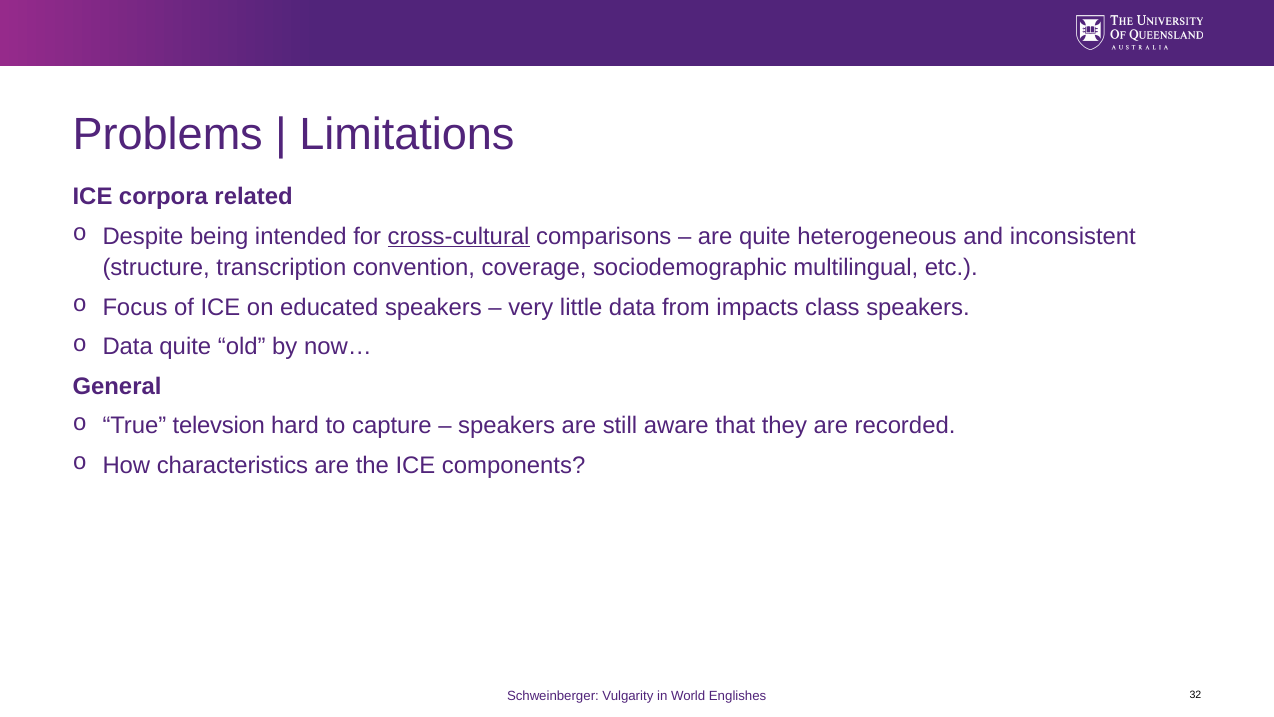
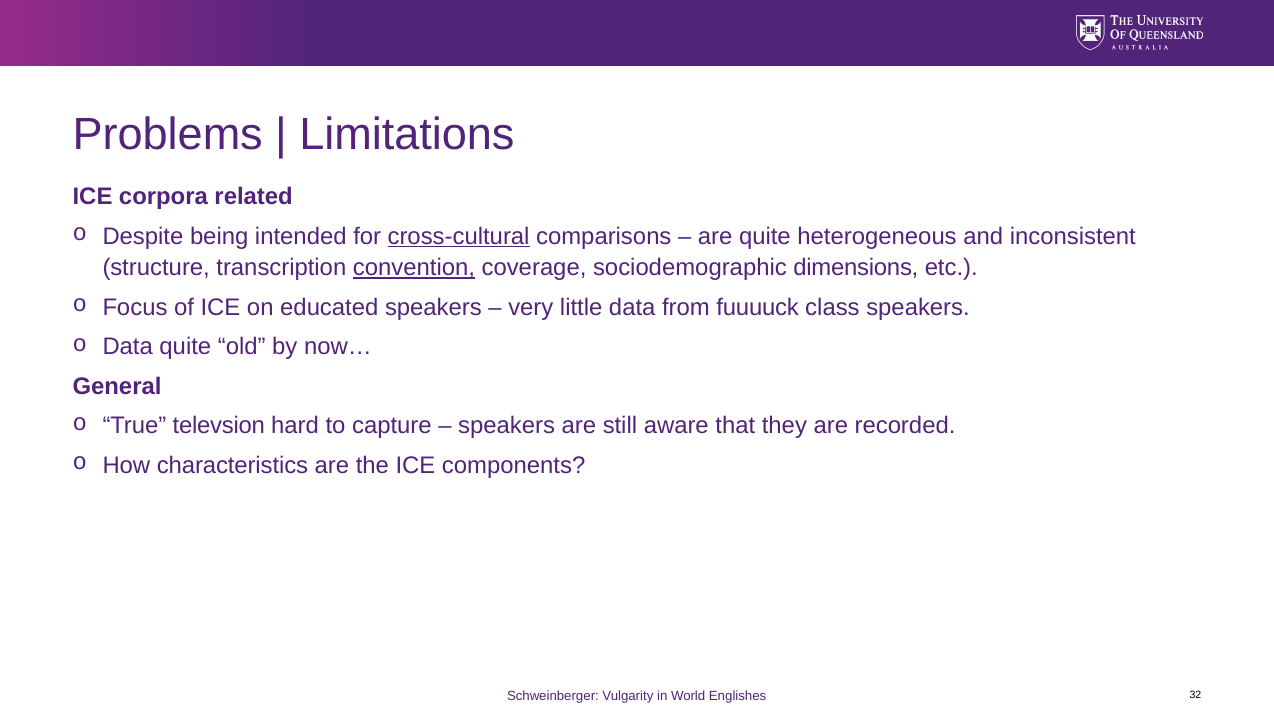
convention underline: none -> present (414, 268)
multilingual: multilingual -> dimensions (856, 268)
impacts: impacts -> fuuuuck (758, 307)
